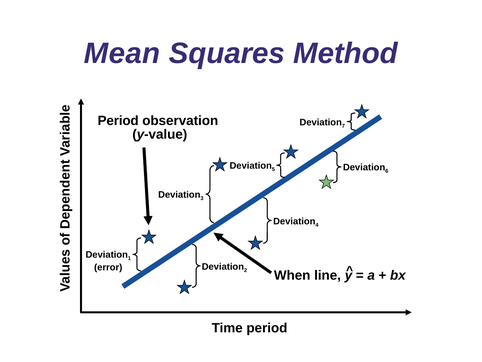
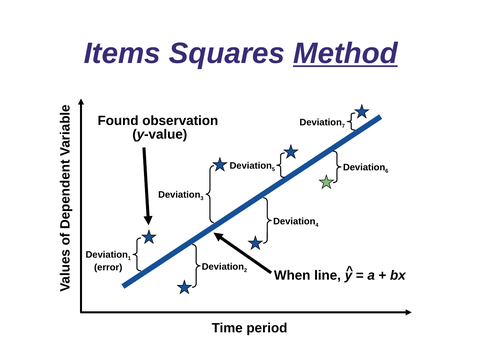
Mean: Mean -> Items (122, 53)
Method underline: none -> present (345, 53)
Period: Period -> Found (118, 121)
